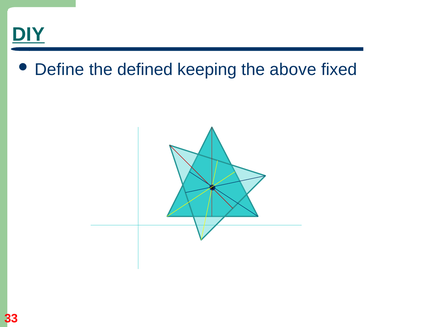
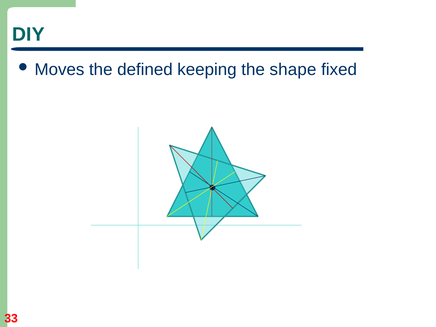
DIY underline: present -> none (28, 34)
Define: Define -> Moves (59, 70)
above: above -> shape (293, 70)
